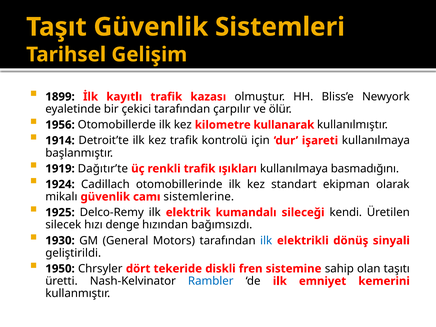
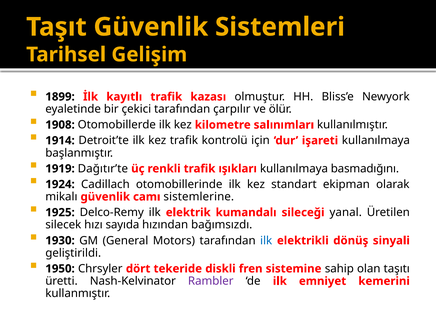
1956: 1956 -> 1908 (60, 125)
kullanarak: kullanarak -> salınımları (284, 125)
kendi: kendi -> yanal (346, 212)
denge: denge -> sayıda (122, 225)
Rambler colour: blue -> purple (211, 281)
